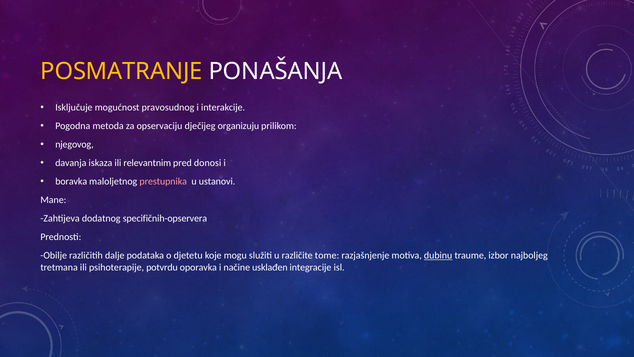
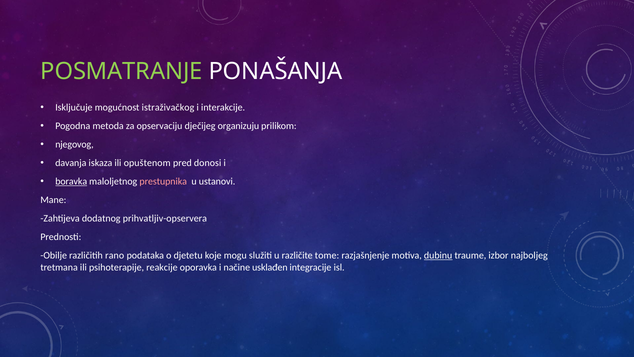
POSMATRANJE colour: yellow -> light green (121, 71)
pravosudnog: pravosudnog -> istraživačkog (168, 107)
relevantnim: relevantnim -> opuštenom (147, 163)
boravka underline: none -> present (71, 181)
specifičnih-opservera: specifičnih-opservera -> prihvatljiv-opservera (165, 218)
dalje: dalje -> rano (115, 255)
potvrdu: potvrdu -> reakcije (162, 267)
